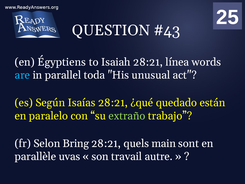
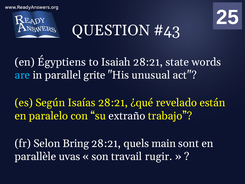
línea: línea -> state (177, 62)
toda: toda -> grite (94, 75)
quedado: quedado -> revelado (176, 103)
extraño colour: light green -> white (127, 116)
autre: autre -> rugir (159, 156)
